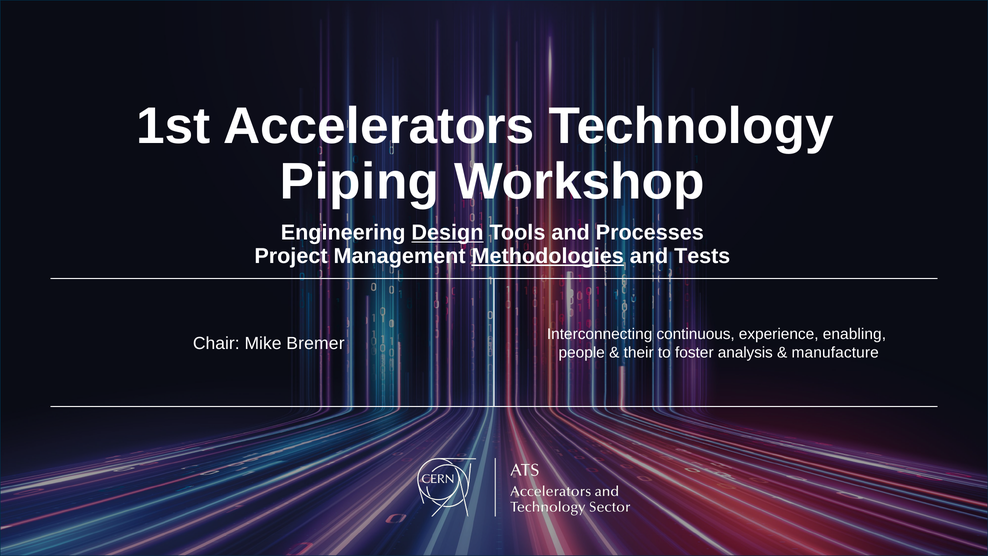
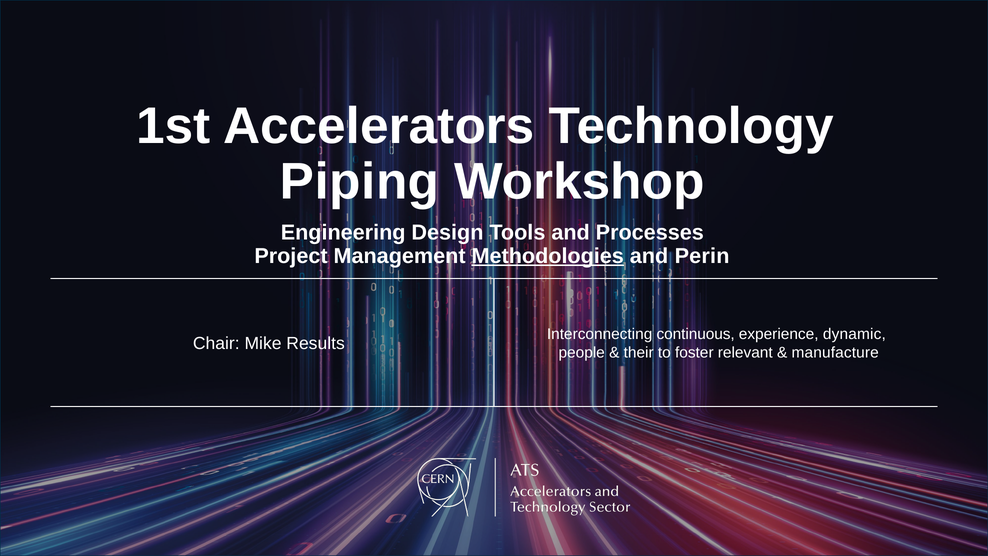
Design underline: present -> none (447, 233)
Tests: Tests -> Perin (702, 256)
enabling: enabling -> dynamic (854, 334)
Bremer: Bremer -> Results (316, 343)
analysis: analysis -> relevant (745, 352)
